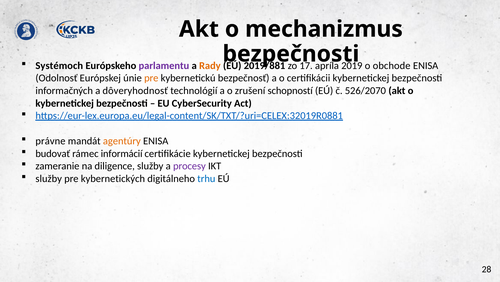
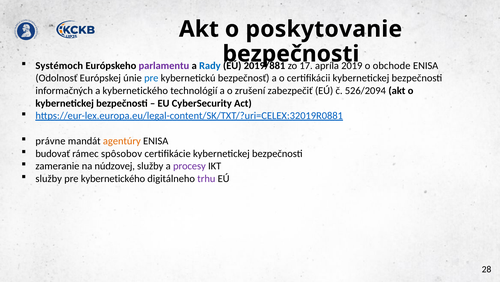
mechanizmus: mechanizmus -> poskytovanie (324, 29)
Rady colour: orange -> blue (210, 65)
pre colour: orange -> blue (151, 78)
a dôveryhodnosť: dôveryhodnosť -> kybernetického (135, 90)
schopností: schopností -> zabezpečiť (290, 90)
526/2070: 526/2070 -> 526/2094 (365, 90)
informácií: informácií -> spôsobov (122, 153)
diligence: diligence -> núdzovej (115, 166)
pre kybernetických: kybernetických -> kybernetického (113, 178)
trhu colour: blue -> purple (206, 178)
